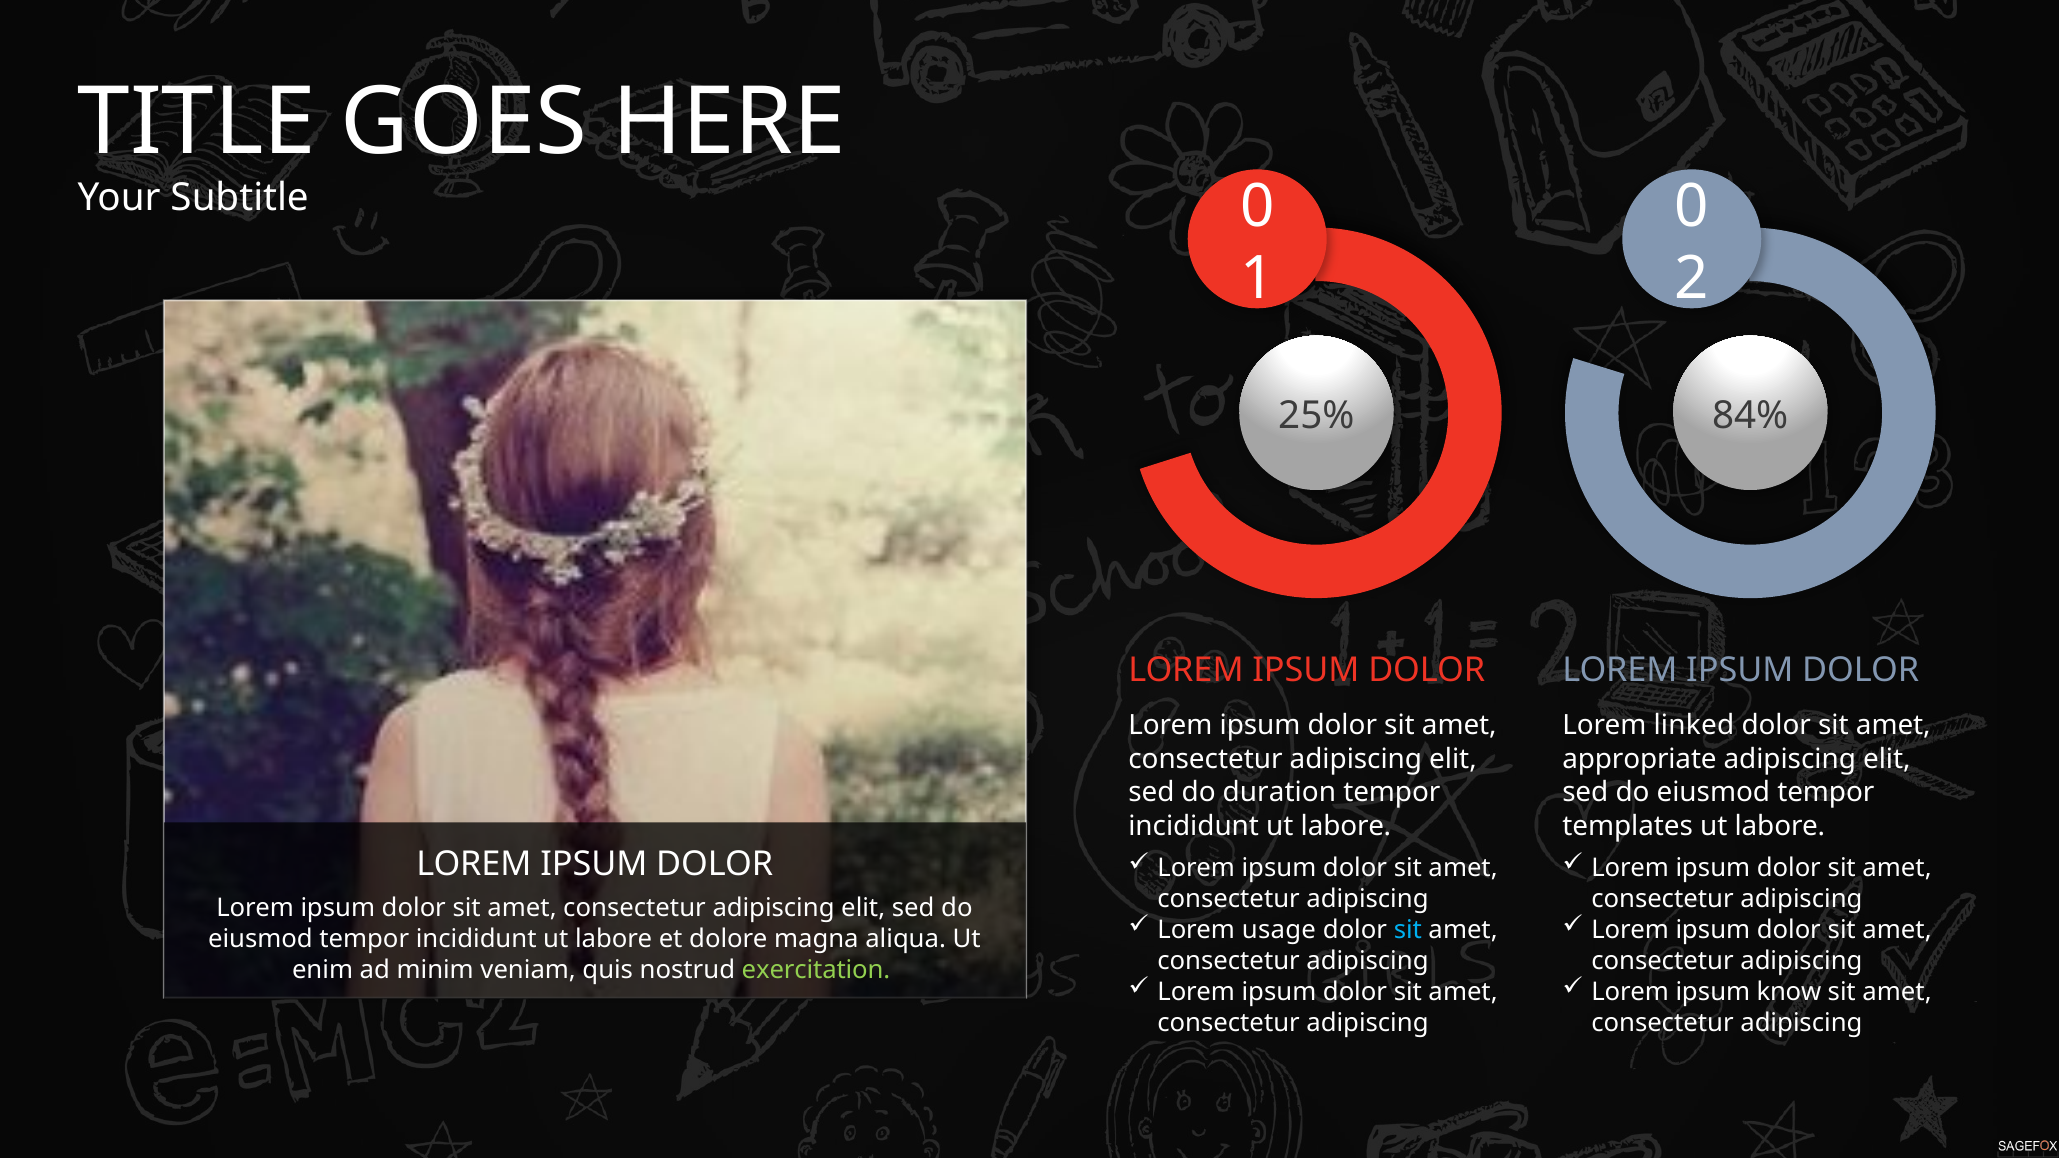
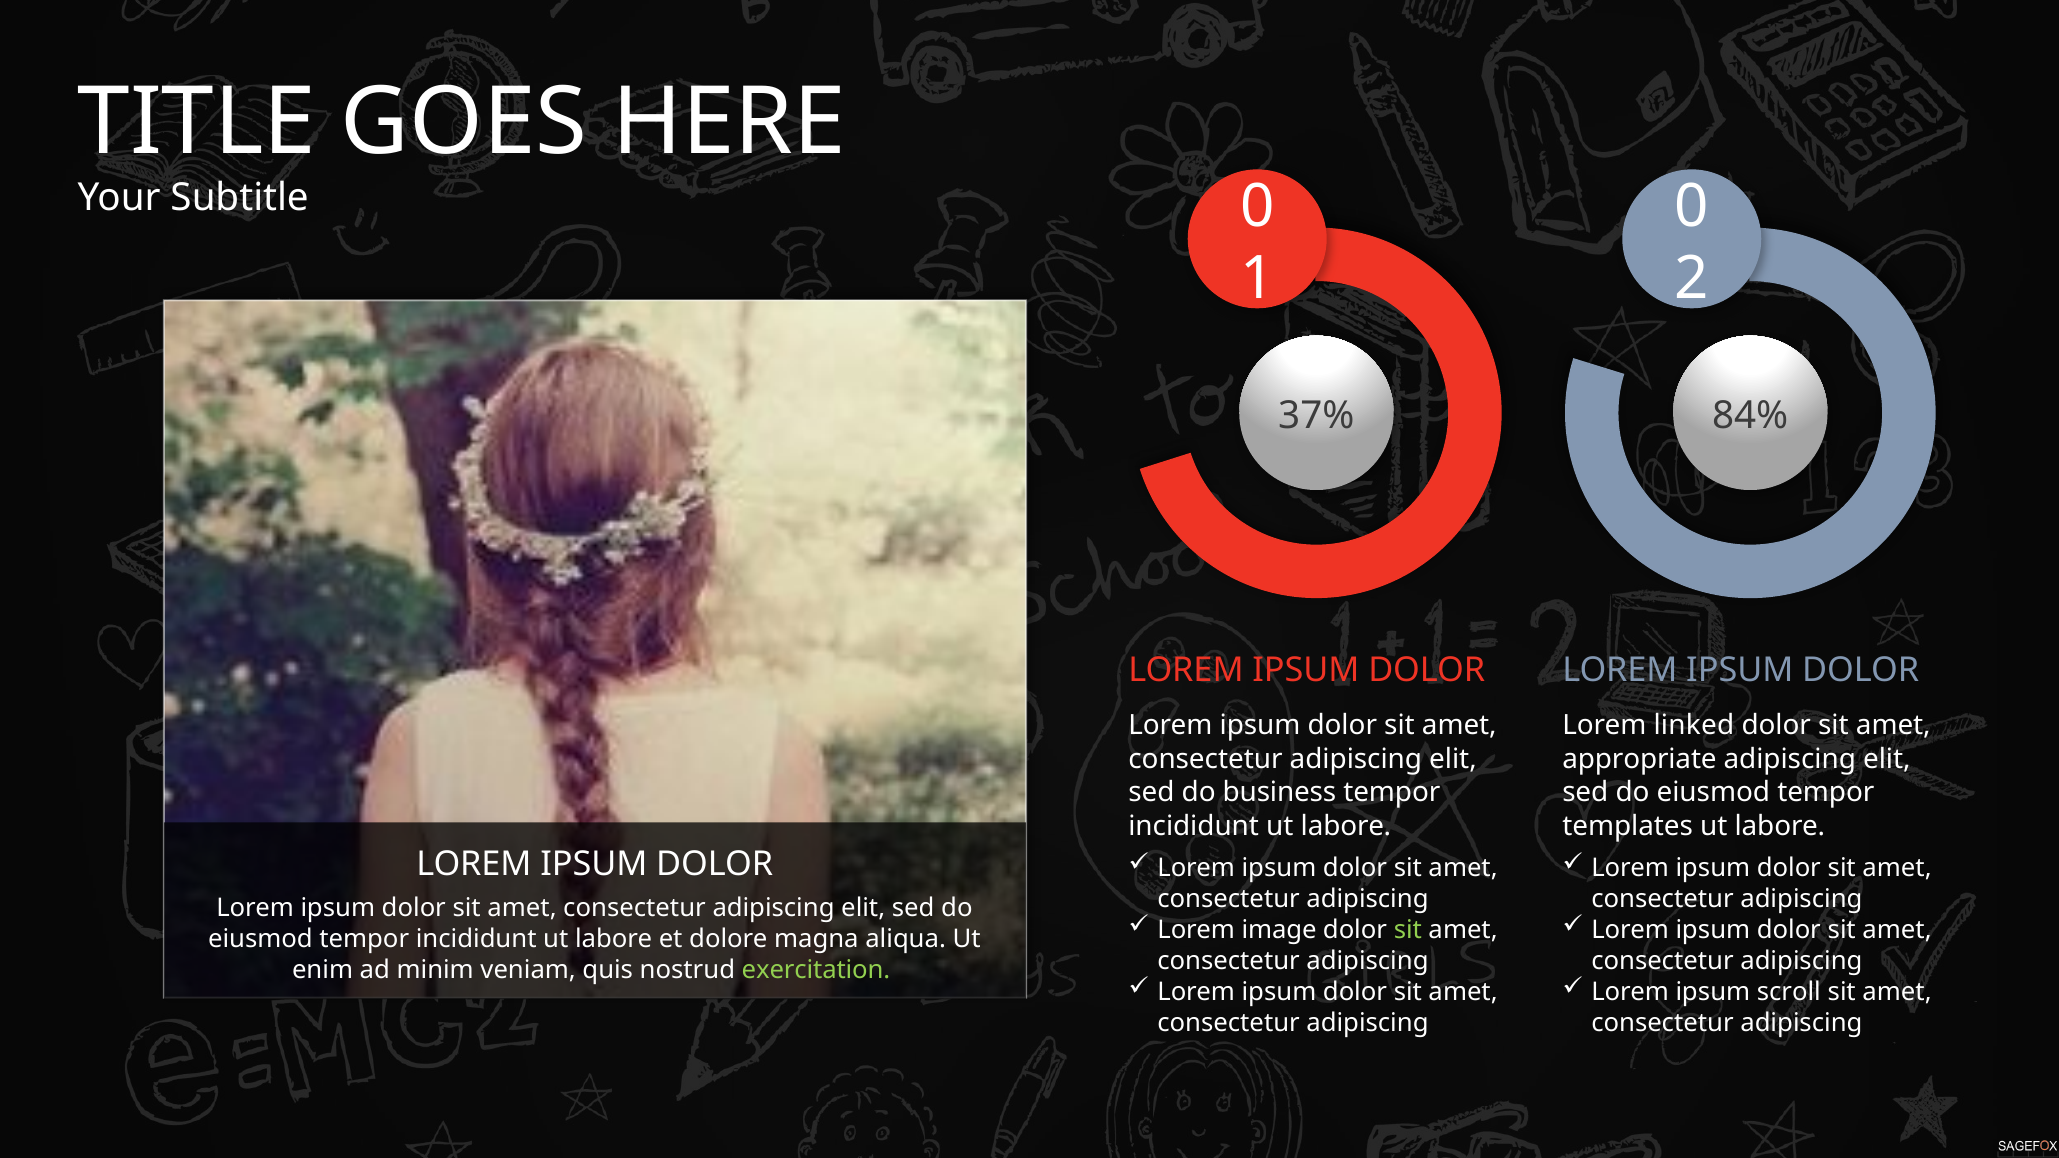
25%: 25% -> 37% (1316, 416)
duration: duration -> business (1279, 793)
usage: usage -> image (1279, 930)
sit colour: light blue -> light green (1408, 930)
know: know -> scroll (1789, 992)
